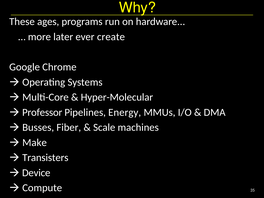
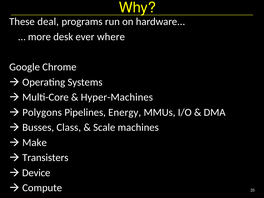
ages: ages -> deal (48, 22)
later: later -> desk (63, 37)
create: create -> where (111, 37)
Hyper-Molecular: Hyper-Molecular -> Hyper-Machines (117, 97)
Professor: Professor -> Polygons (42, 112)
Fiber: Fiber -> Class (69, 127)
